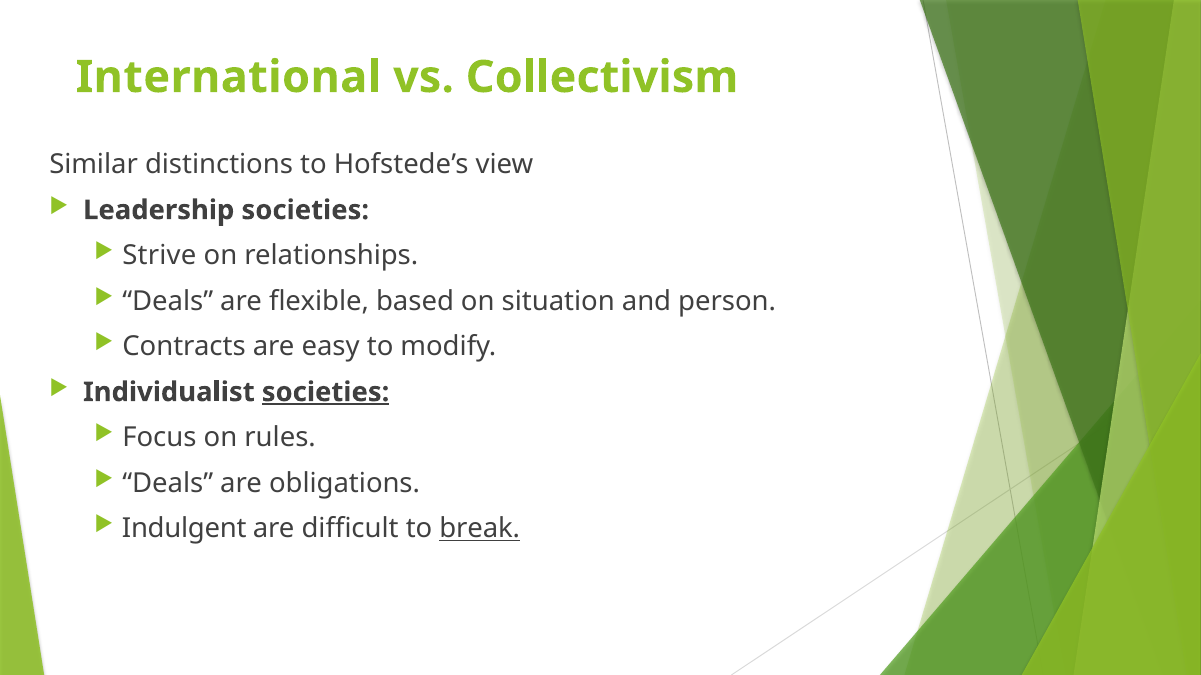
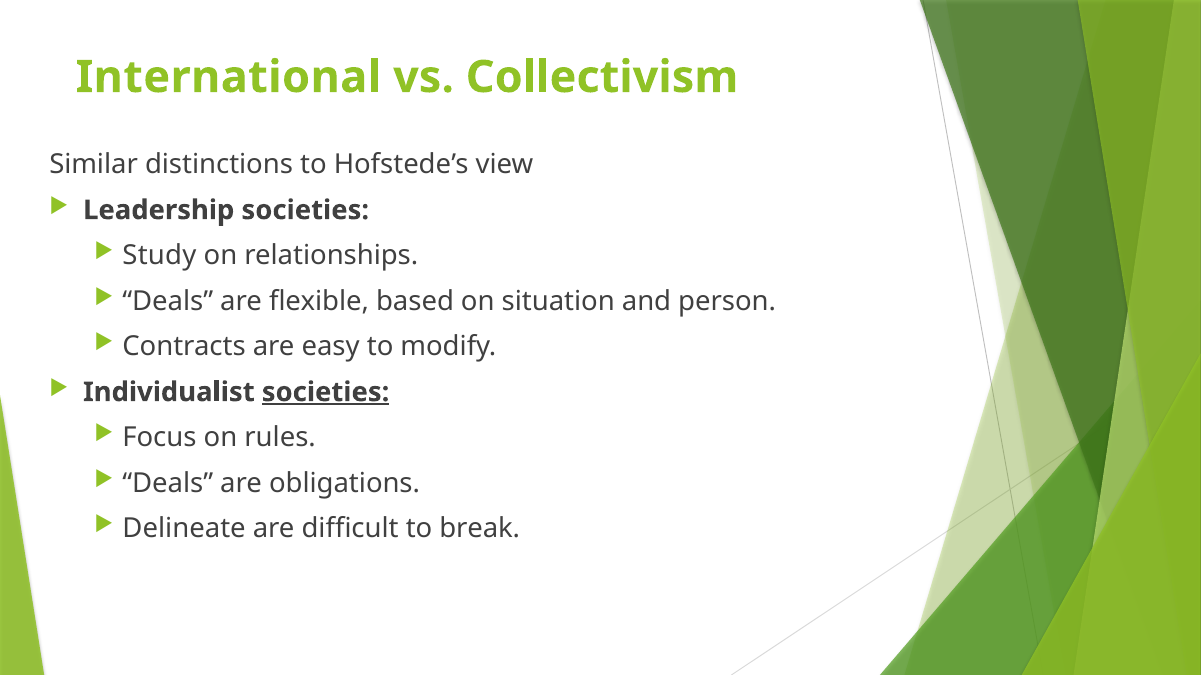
Strive: Strive -> Study (159, 256)
Indulgent: Indulgent -> Delineate (184, 529)
break underline: present -> none (480, 529)
